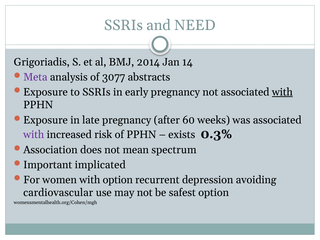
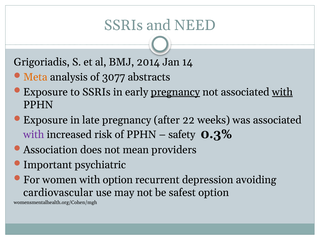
Meta colour: purple -> orange (35, 77)
pregnancy underline: none -> present (175, 92)
60: 60 -> 22 (189, 120)
exists: exists -> safety (182, 135)
spectrum: spectrum -> providers (174, 150)
implicated: implicated -> psychiatric (100, 165)
